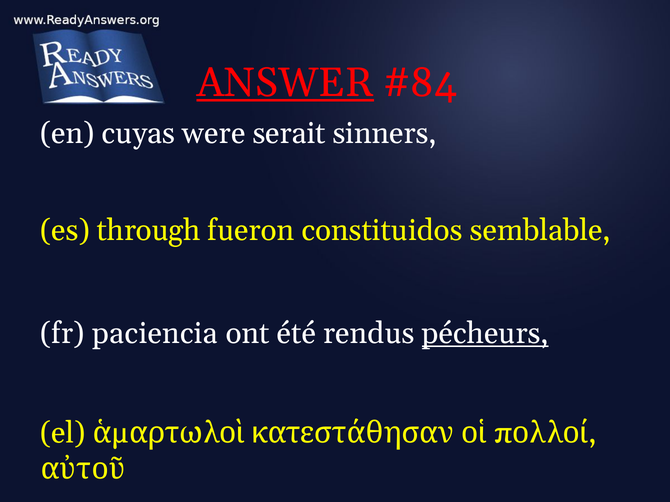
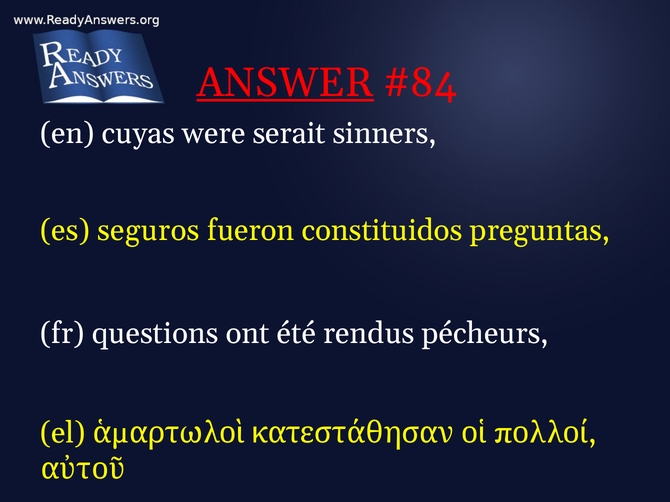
through: through -> seguros (149, 231)
semblable: semblable -> preguntas (540, 231)
paciencia: paciencia -> questions (155, 334)
pécheurs underline: present -> none (485, 334)
